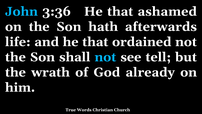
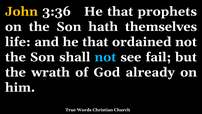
John colour: light blue -> yellow (21, 11)
ashamed: ashamed -> prophets (167, 11)
afterwards: afterwards -> themselves (161, 27)
tell: tell -> fail (158, 57)
